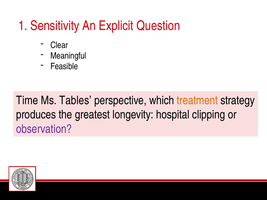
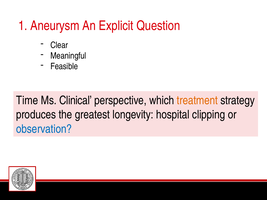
Sensitivity: Sensitivity -> Aneurysm (55, 26)
Tables: Tables -> Clinical (76, 101)
observation colour: purple -> blue (44, 129)
